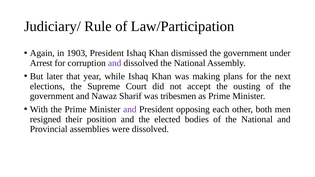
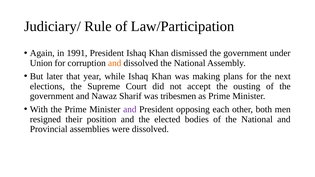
1903: 1903 -> 1991 (77, 53)
Arrest: Arrest -> Union (41, 63)
and colour: purple -> orange (115, 63)
